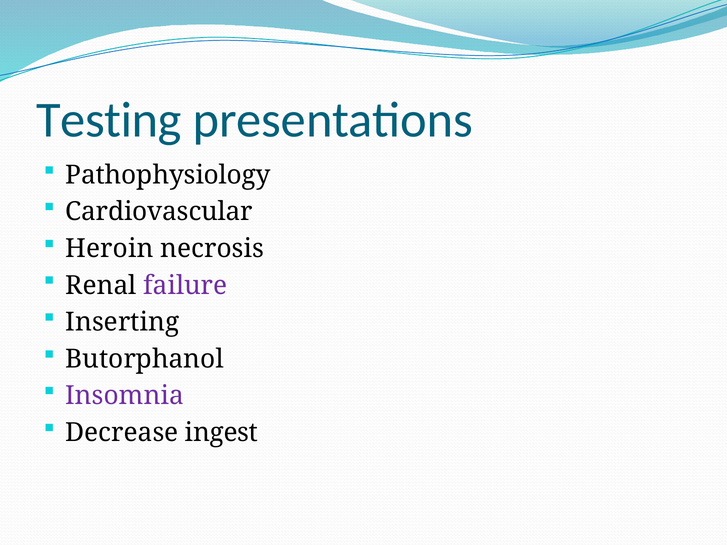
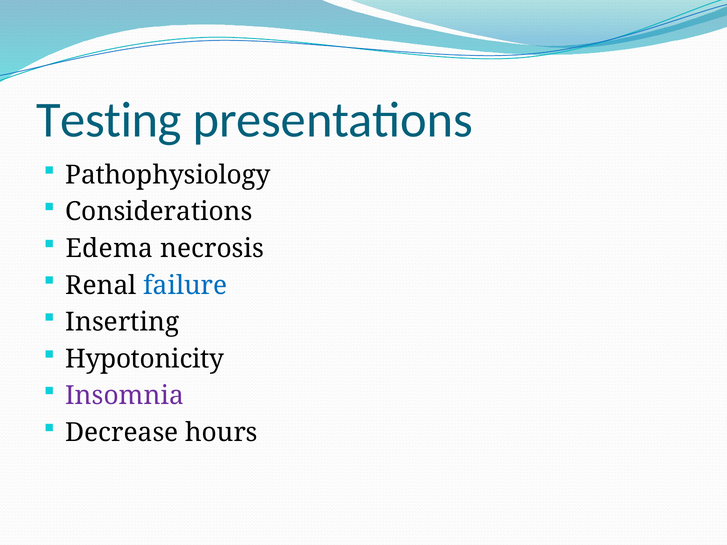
Cardiovascular: Cardiovascular -> Considerations (159, 212)
Heroin: Heroin -> Edema (109, 249)
failure colour: purple -> blue (185, 286)
Butorphanol: Butorphanol -> Hypotonicity (145, 359)
ingest: ingest -> hours (221, 433)
